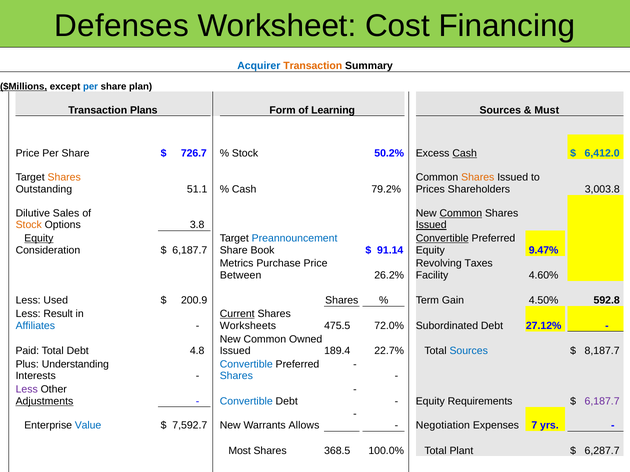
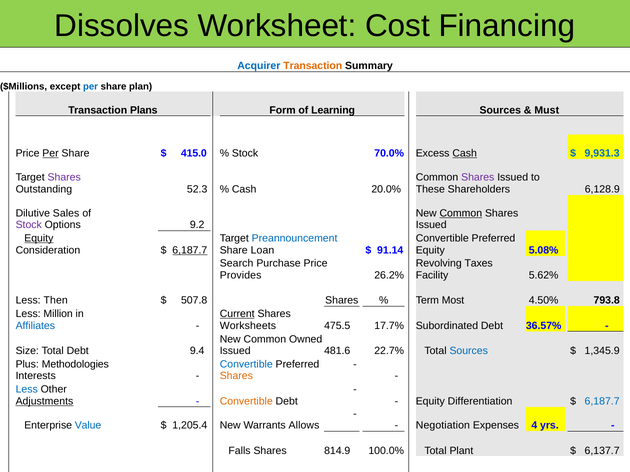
Defenses: Defenses -> Dissolves (122, 26)
$Millions underline: present -> none (24, 87)
Per underline: none -> present (51, 153)
726.7: 726.7 -> 415.0 (194, 153)
50.2%: 50.2% -> 70.0% (389, 153)
6,412.0: 6,412.0 -> 9,931.3 (602, 153)
Shares colour: orange -> purple (64, 178)
Shares colour: orange -> purple (478, 178)
51.1: 51.1 -> 52.3 (197, 189)
79.2%: 79.2% -> 20.0% (386, 189)
Prices: Prices -> These (430, 189)
3,003.8: 3,003.8 -> 6,128.9 (602, 189)
Stock colour: orange -> purple (29, 225)
3.8: 3.8 -> 9.2 (197, 225)
Issued underline: present -> none (431, 225)
Convertible underline: present -> none (442, 239)
6,187.7 underline: none -> present (190, 250)
Book: Book -> Loan (262, 250)
9.47%: 9.47% -> 5.08% (544, 250)
Metrics: Metrics -> Search (237, 264)
Between: Between -> Provides (241, 276)
4.60%: 4.60% -> 5.62% (544, 276)
Used: Used -> Then (56, 301)
200.9: 200.9 -> 507.8 (194, 301)
Gain: Gain -> Most (453, 301)
592.8: 592.8 -> 793.8 (607, 301)
Result: Result -> Million (58, 314)
72.0%: 72.0% -> 17.7% (389, 326)
27.12%: 27.12% -> 36.57% (544, 326)
Paid: Paid -> Size (27, 351)
4.8: 4.8 -> 9.4 (197, 351)
189.4: 189.4 -> 481.6 (337, 351)
8,187.7: 8,187.7 -> 1,345.9 (602, 351)
Understanding: Understanding -> Methodologies (75, 365)
Shares colour: blue -> orange (236, 376)
Less colour: purple -> blue (27, 390)
Convertible colour: blue -> orange (246, 402)
Requirements: Requirements -> Differentiation (480, 402)
6,187.7 colour: purple -> blue (602, 402)
7,592.7: 7,592.7 -> 1,205.4 (190, 426)
7: 7 -> 4 (534, 426)
Most: Most -> Falls (240, 451)
368.5: 368.5 -> 814.9 (337, 451)
6,287.7: 6,287.7 -> 6,137.7 (602, 451)
